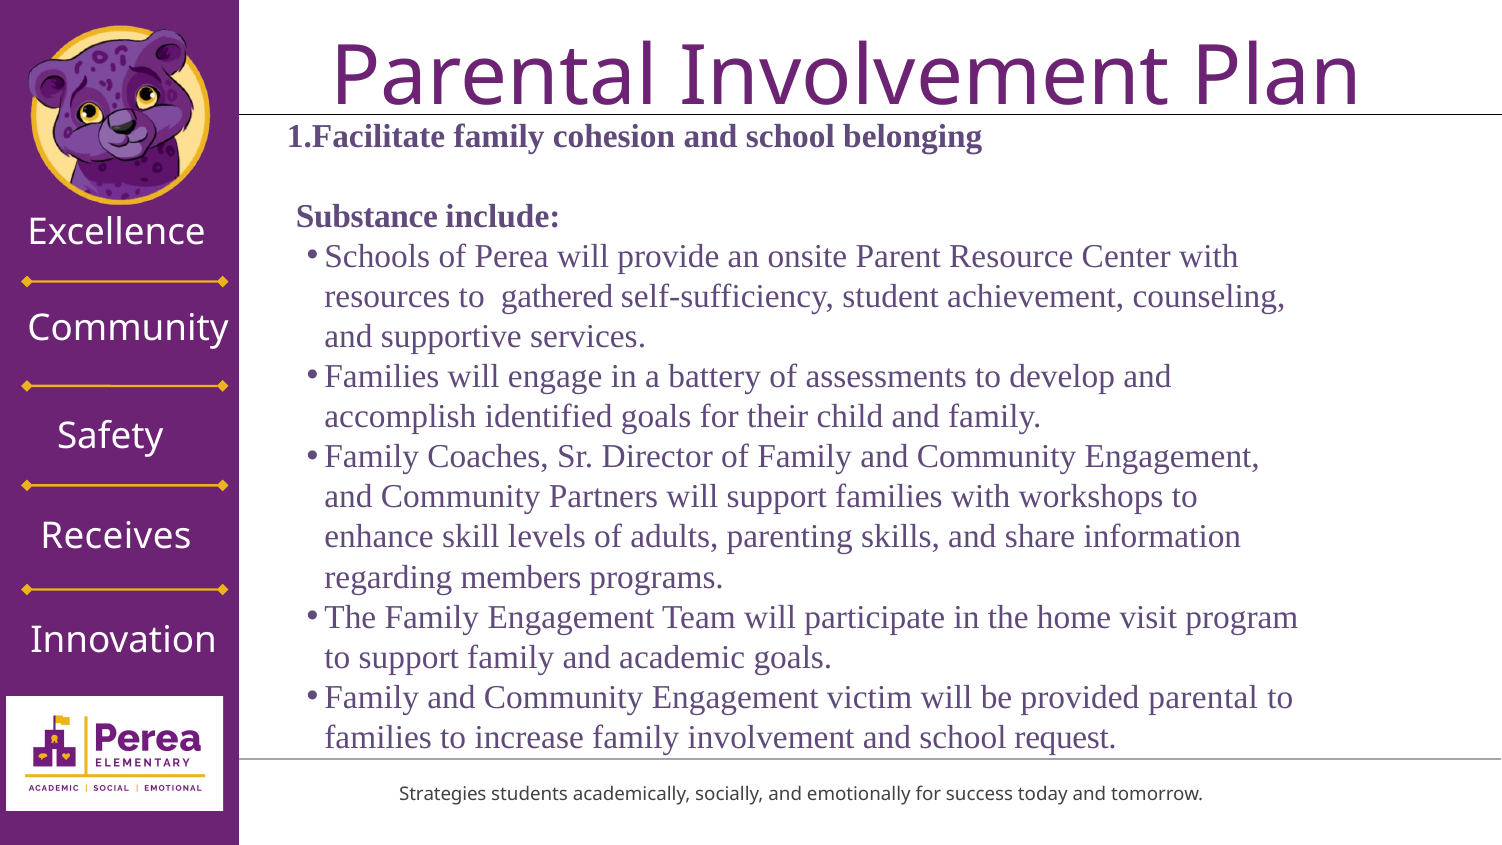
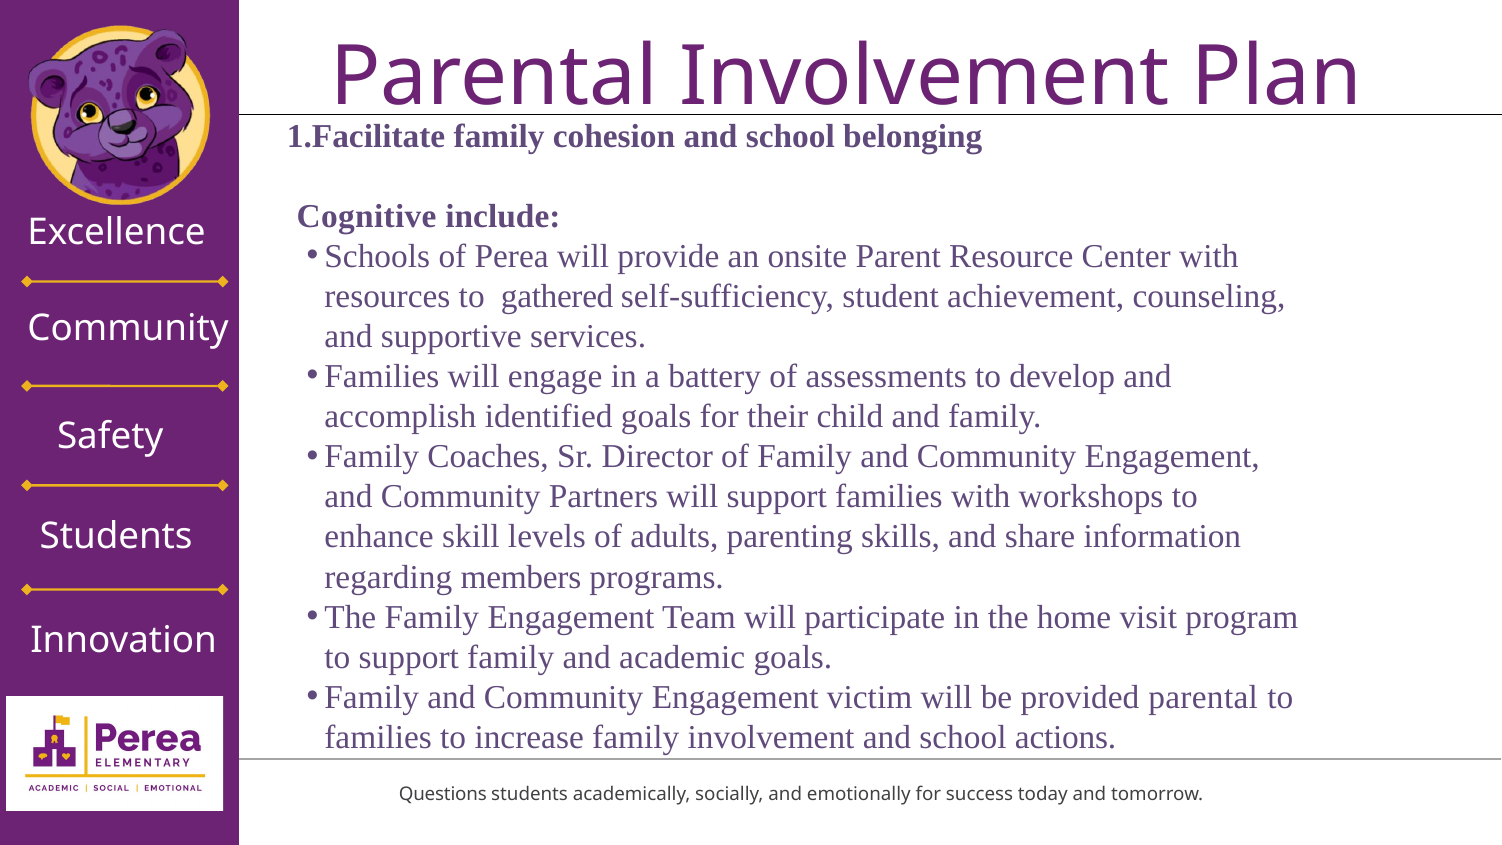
Substance: Substance -> Cognitive (367, 216)
Receives: Receives -> Students (116, 536)
request: request -> actions (1066, 737)
Strategies: Strategies -> Questions (443, 794)
